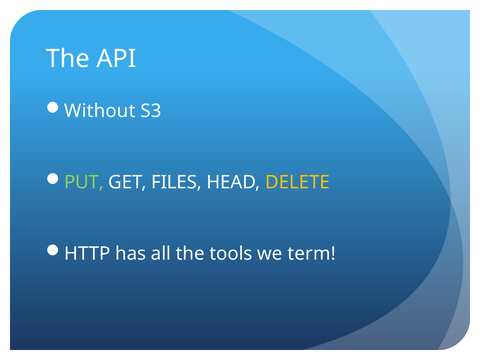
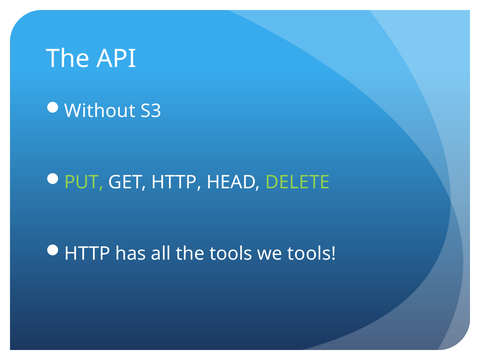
GET FILES: FILES -> HTTP (176, 182)
DELETE colour: yellow -> light green (298, 182)
we term: term -> tools (312, 254)
